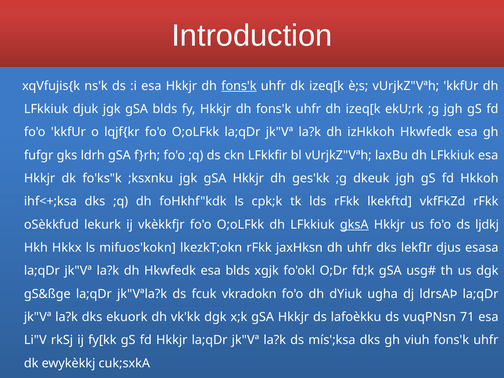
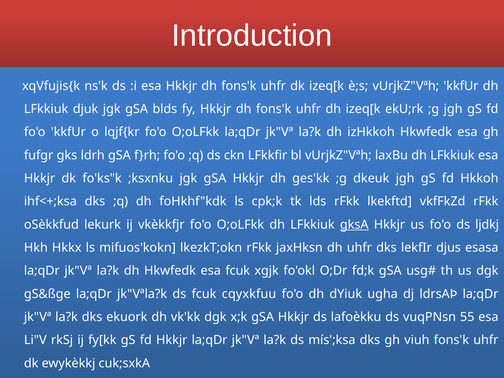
fons'k underline: present -> none (239, 86)
esa blds: blds -> fcuk (238, 271)
vkradokn: vkradokn -> cqyxkfuu (249, 294)
71: 71 -> 55 (467, 317)
